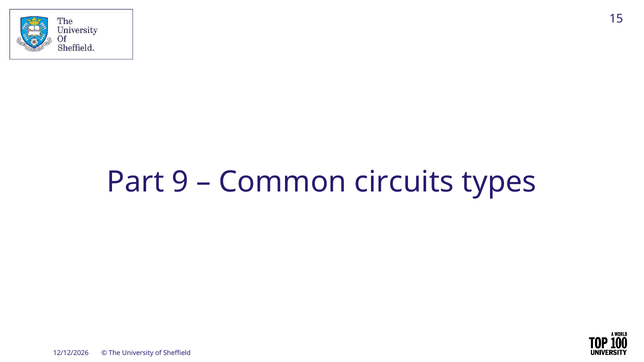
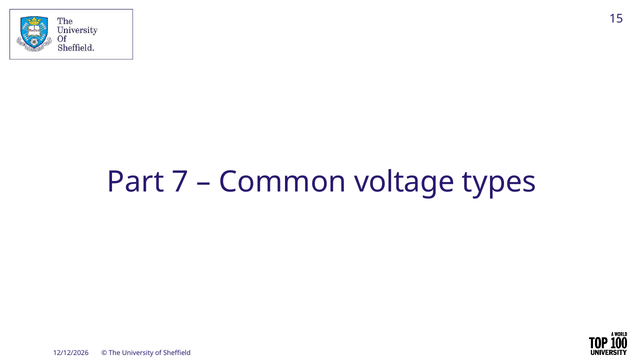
9: 9 -> 7 (180, 182)
circuits: circuits -> voltage (404, 182)
